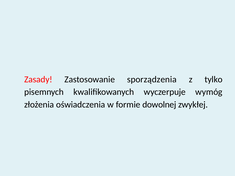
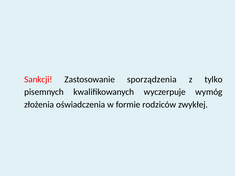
Zasady: Zasady -> Sankcji (38, 79)
dowolnej: dowolnej -> rodziców (159, 105)
